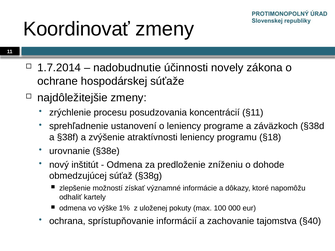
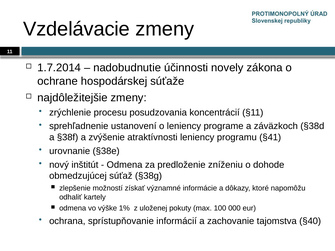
Koordinovať: Koordinovať -> Vzdelávacie (76, 29)
§18: §18 -> §41 (270, 137)
